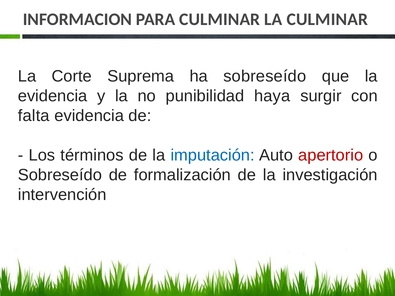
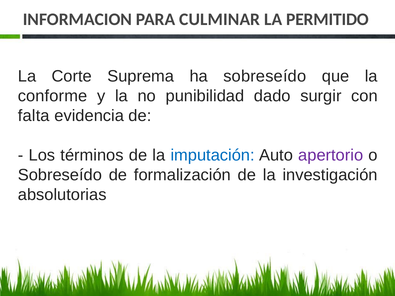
LA CULMINAR: CULMINAR -> PERMITIDO (327, 19)
evidencia: evidencia -> conforme (53, 96)
haya: haya -> dado (272, 96)
apertorio colour: red -> purple (331, 155)
intervención: intervención -> absolutorias (62, 195)
